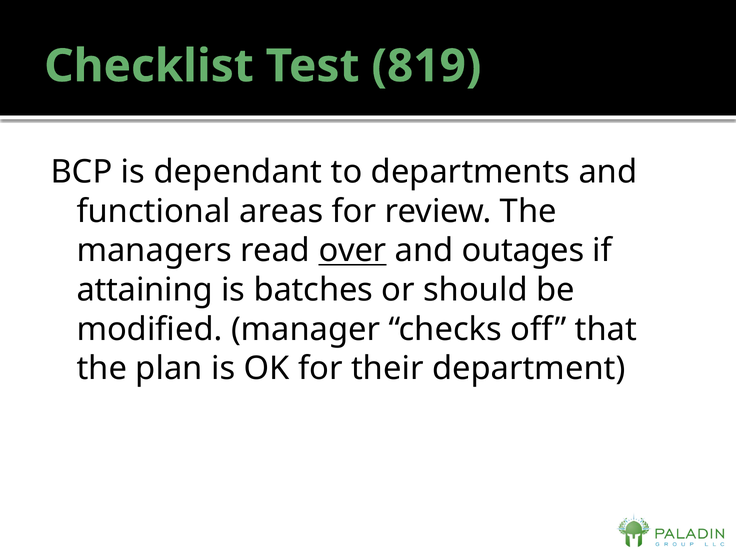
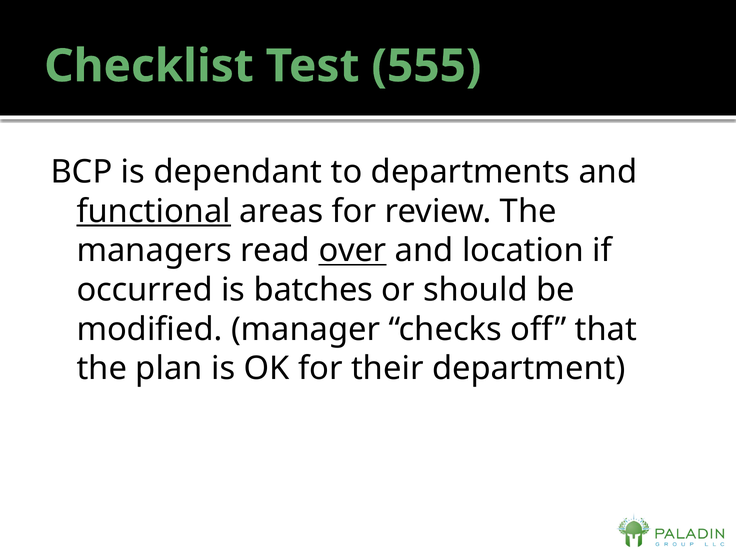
819: 819 -> 555 (426, 66)
functional underline: none -> present (154, 211)
outages: outages -> location (523, 251)
attaining: attaining -> occurred (145, 290)
